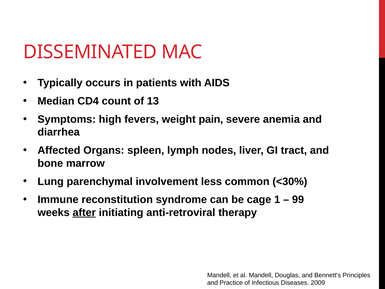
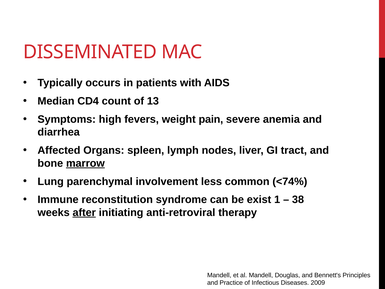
marrow underline: none -> present (85, 163)
<30%: <30% -> <74% (290, 181)
cage: cage -> exist (259, 200)
99: 99 -> 38 (298, 200)
